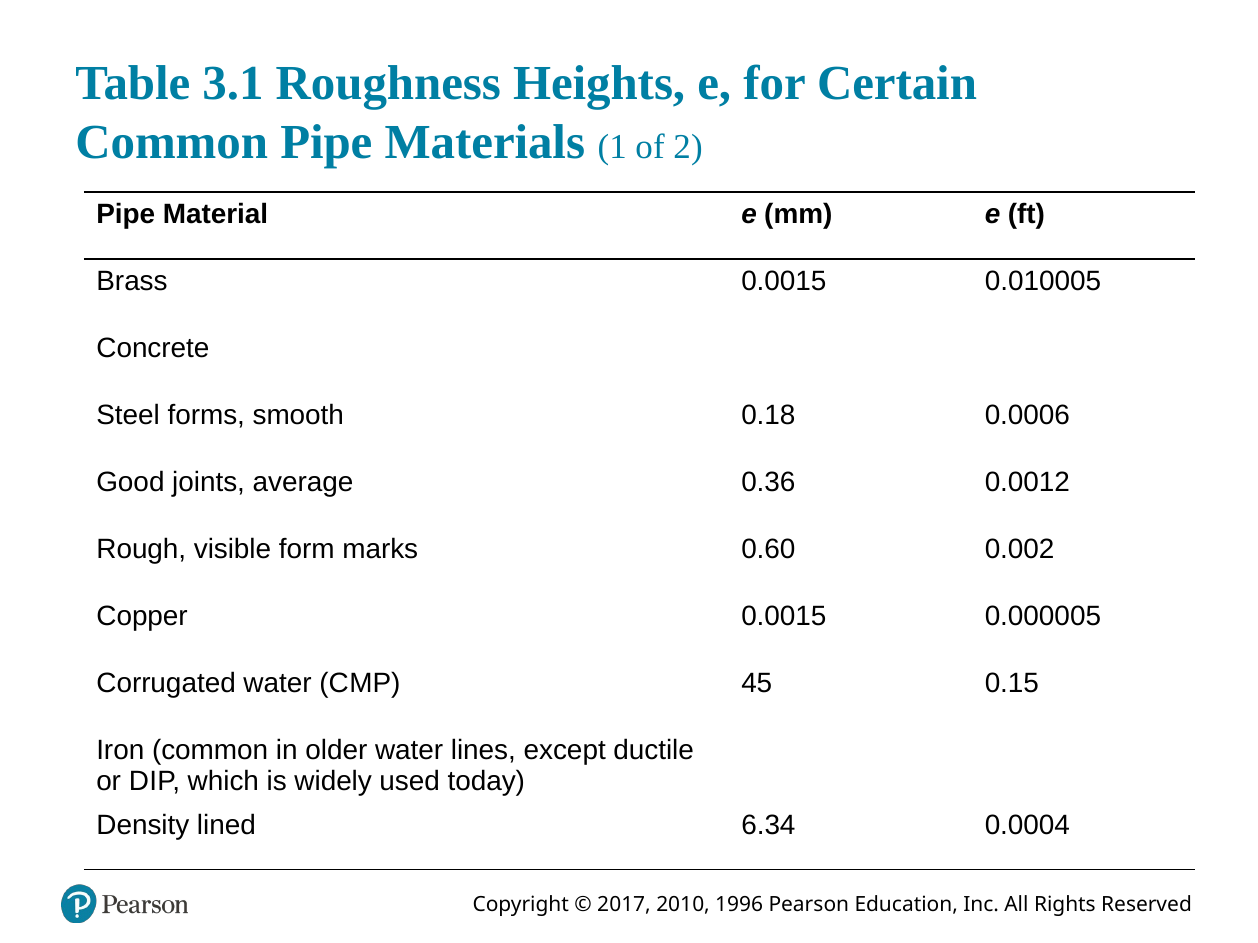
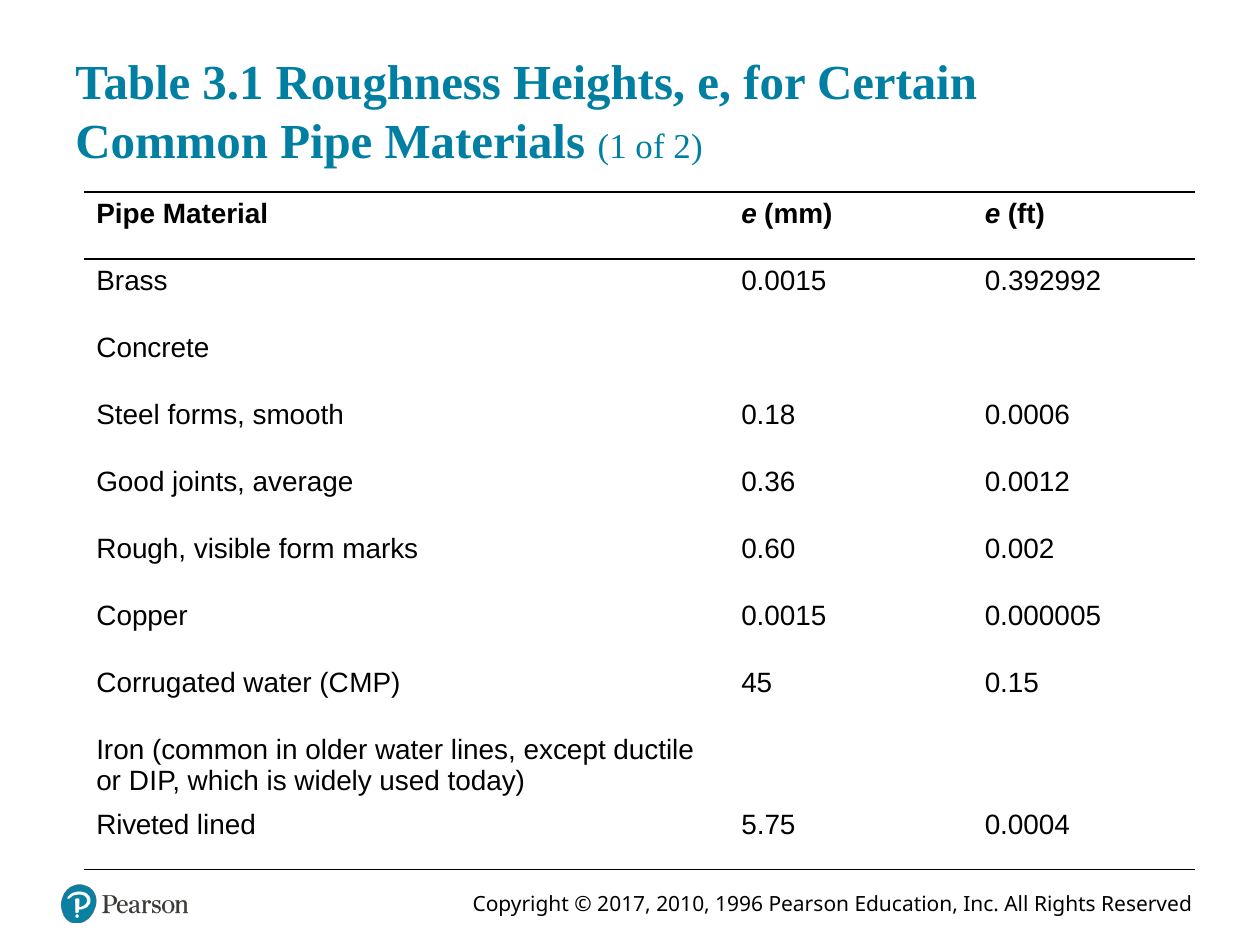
0.010005: 0.010005 -> 0.392992 (1043, 281)
Density: Density -> Riveted (143, 825)
6.34: 6.34 -> 5.75 (768, 825)
